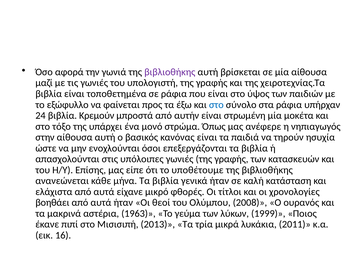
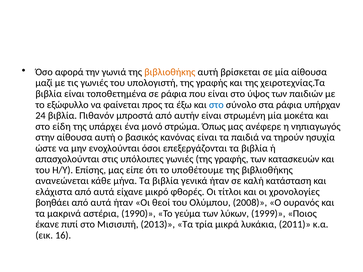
βιβλιοθήκης colour: purple -> orange (170, 72)
Κρεμούν: Κρεμούν -> Πιθανόν (97, 116)
τόξο: τόξο -> είδη (62, 127)
1963: 1963 -> 1990 (138, 214)
